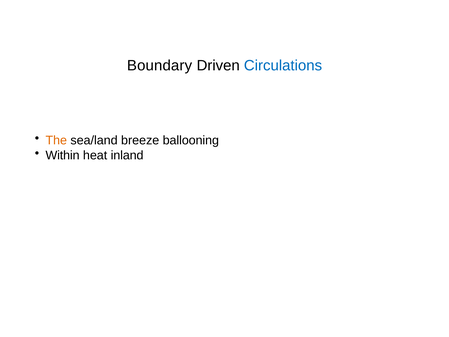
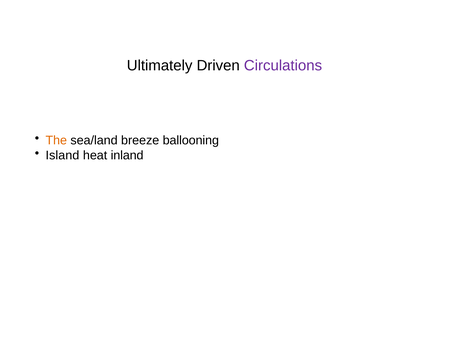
Boundary: Boundary -> Ultimately (160, 65)
Circulations colour: blue -> purple (283, 65)
Within: Within -> Island (62, 155)
